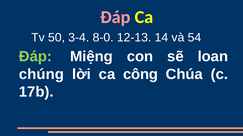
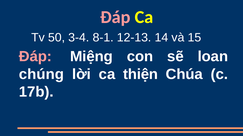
8-0: 8-0 -> 8-1 (103, 38)
54: 54 -> 15 (195, 38)
Đáp colour: light green -> pink (35, 57)
công: công -> thiện (141, 75)
